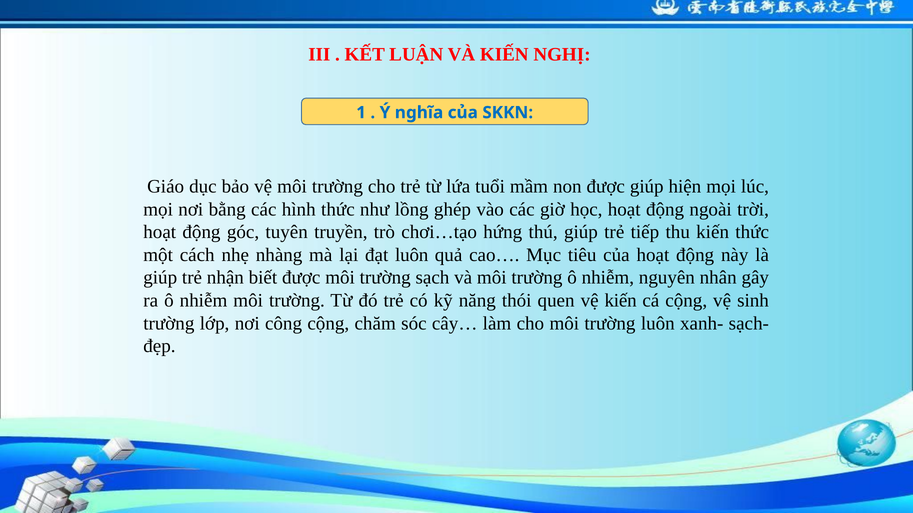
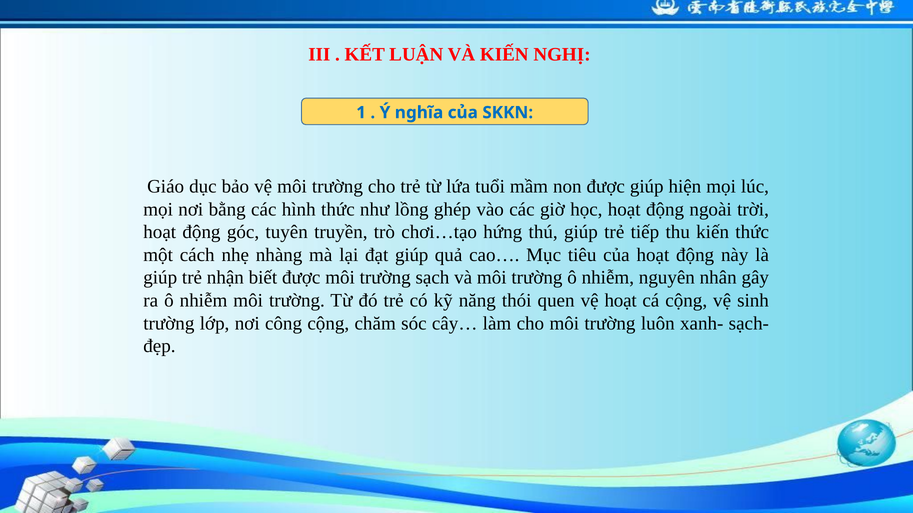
đạt luôn: luôn -> giúp (412, 255)
vệ kiến: kiến -> hoạt (621, 301)
